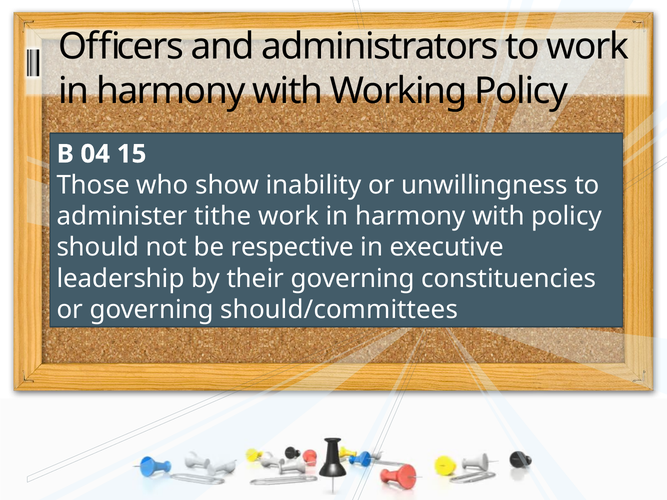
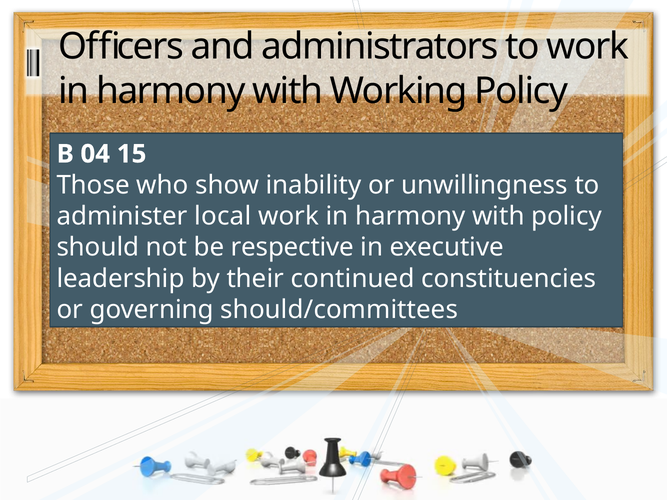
tithe: tithe -> local (223, 216)
their governing: governing -> continued (353, 279)
